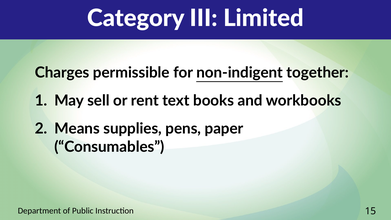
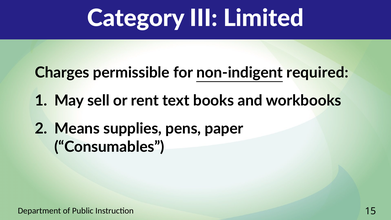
together: together -> required (318, 73)
